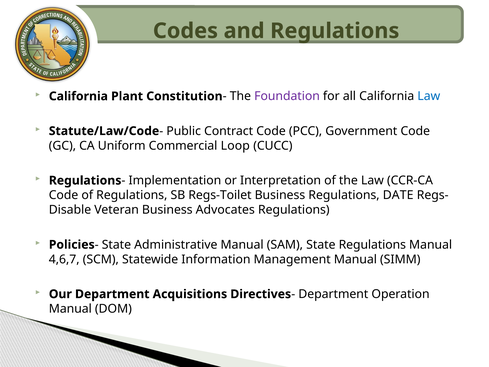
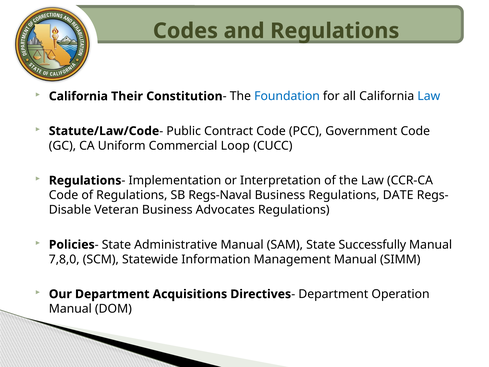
Plant: Plant -> Their (127, 96)
Foundation colour: purple -> blue (287, 96)
Regs-Toilet: Regs-Toilet -> Regs-Naval (220, 195)
State Regulations: Regulations -> Successfully (372, 244)
4,6,7: 4,6,7 -> 7,8,0 (64, 259)
